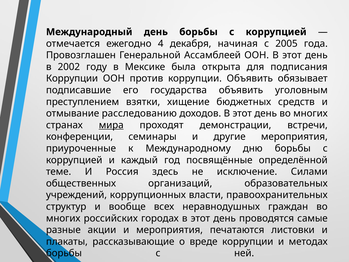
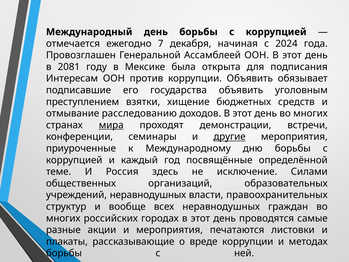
4: 4 -> 7 (161, 44)
2005: 2005 -> 2024 (286, 44)
2002: 2002 -> 2081 (69, 67)
Коррупции: Коррупции -> Интересам (72, 78)
другие underline: none -> present (230, 137)
учреждений коррупционных: коррупционных -> неравнодушных (148, 195)
